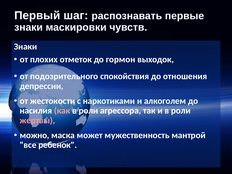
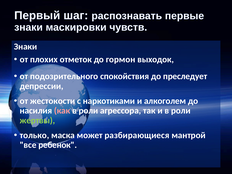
отношения: отношения -> преследует (185, 76)
жертвы colour: pink -> light green (37, 120)
можно: можно -> только (34, 135)
мужественность: мужественность -> разбирающиеся (137, 135)
